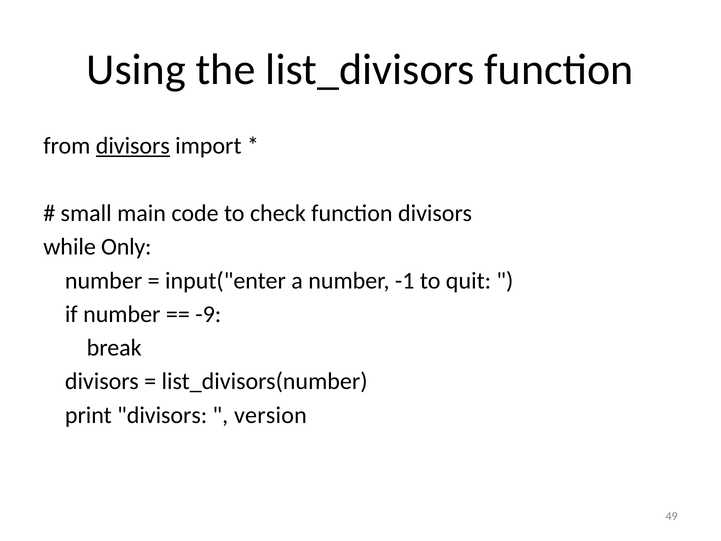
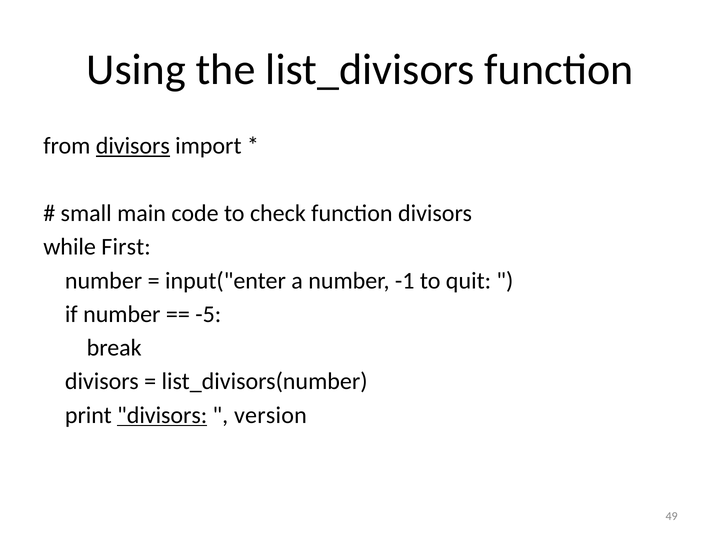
Only: Only -> First (126, 247)
-9: -9 -> -5 (208, 314)
divisors underline: none -> present (162, 415)
